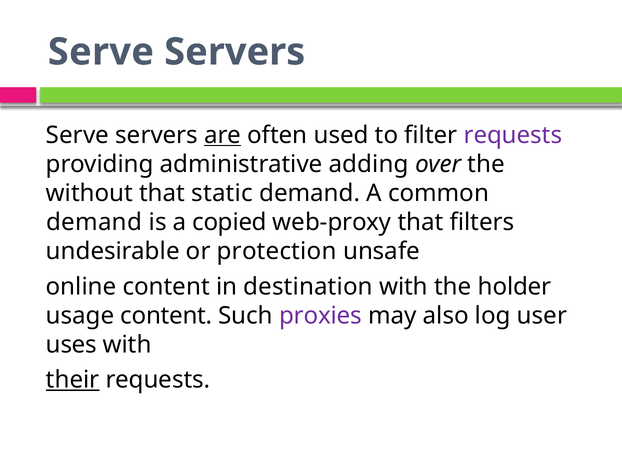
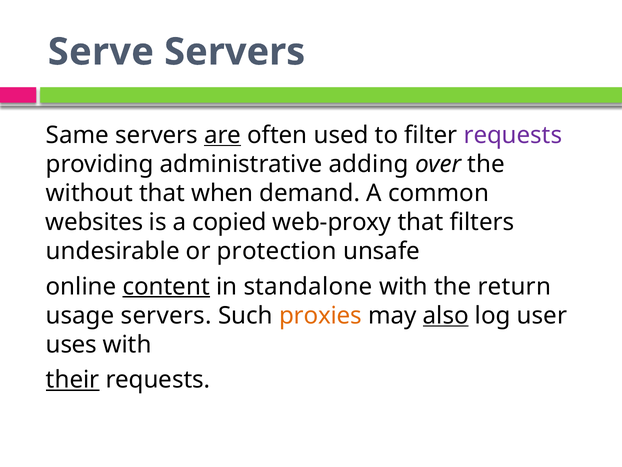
Serve: Serve -> Same (78, 135)
static: static -> when (222, 193)
demand: demand -> websites (94, 222)
content underline: none -> present (166, 286)
destination: destination -> standalone (308, 286)
holder: holder -> return (514, 286)
usage content: content -> servers (166, 315)
proxies colour: purple -> orange (321, 315)
also underline: none -> present (446, 315)
